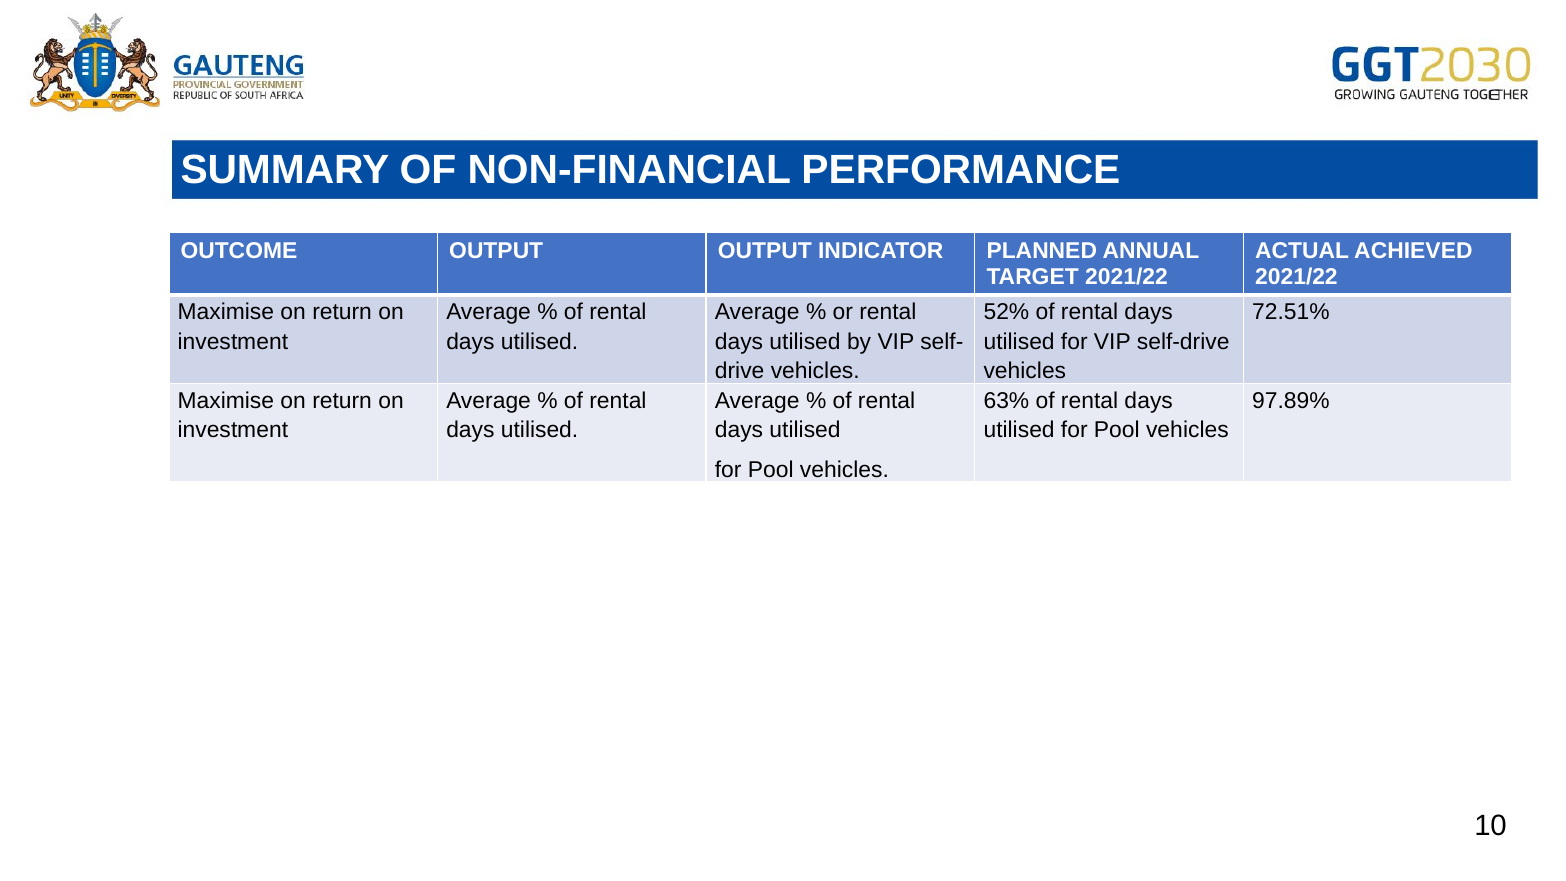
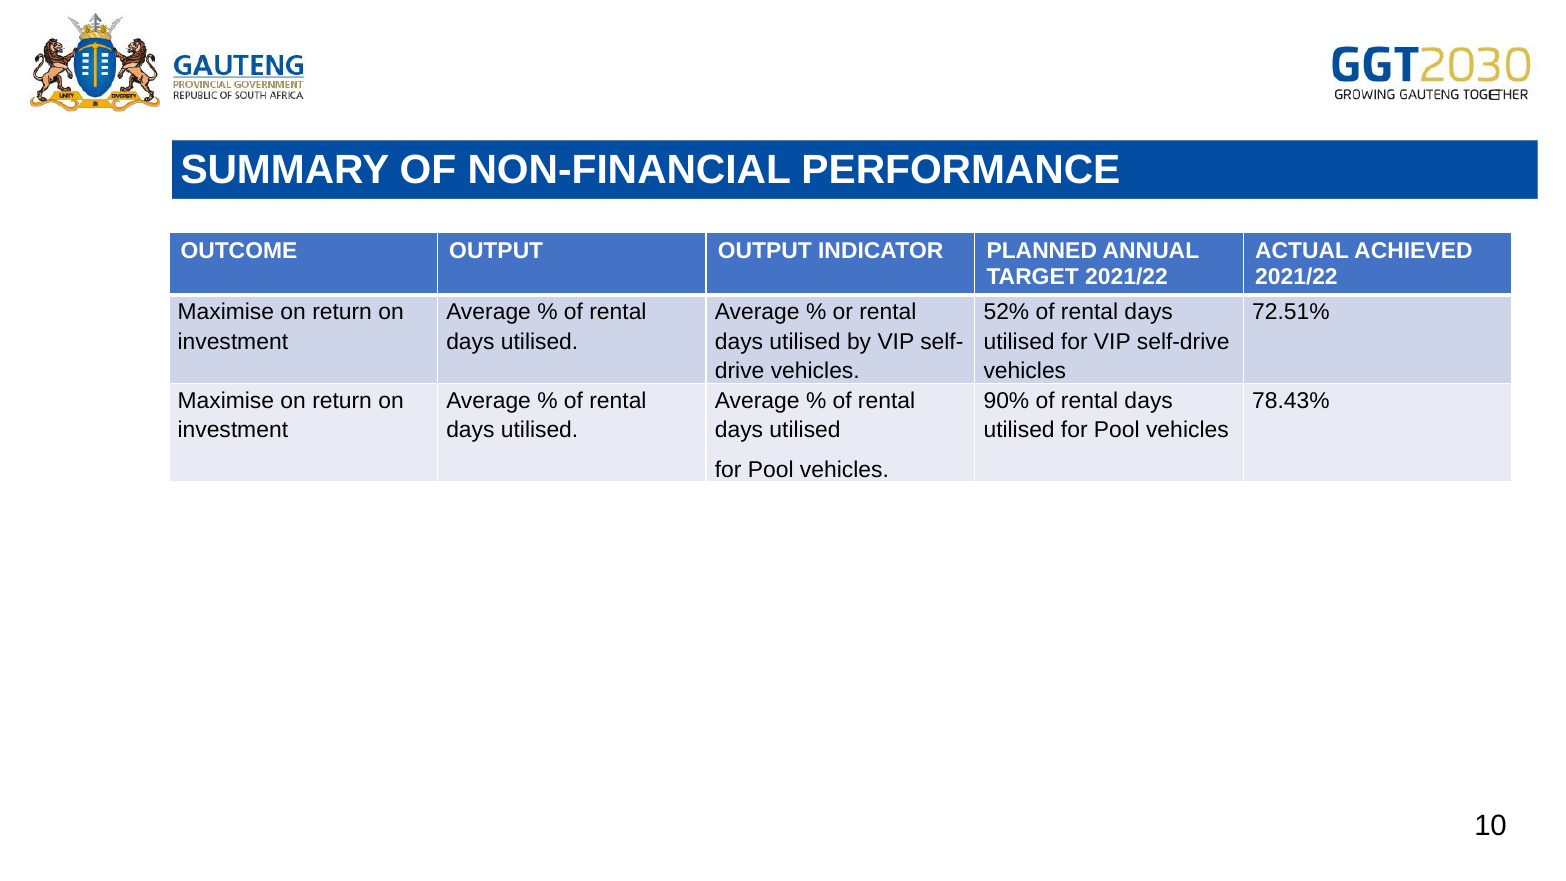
63%: 63% -> 90% (1006, 401)
97.89%: 97.89% -> 78.43% (1291, 401)
